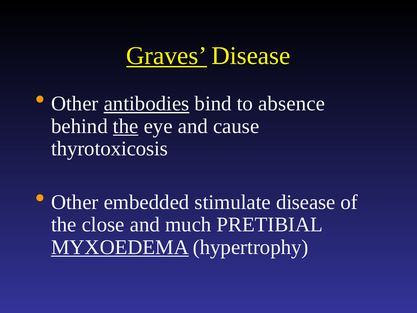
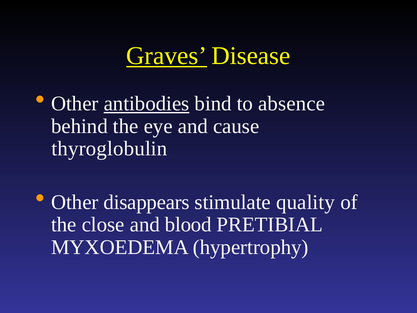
the underline: present -> none (126, 126)
thyrotoxicosis: thyrotoxicosis -> thyroglobulin (109, 149)
embedded: embedded -> disappears (147, 202)
stimulate disease: disease -> quality (306, 202)
much: much -> blood (188, 225)
MYXOEDEMA underline: present -> none (120, 247)
